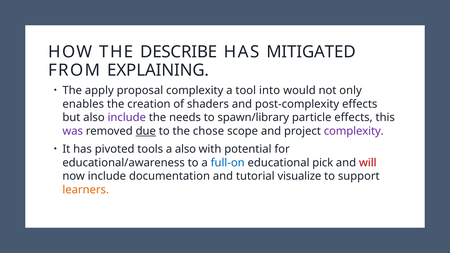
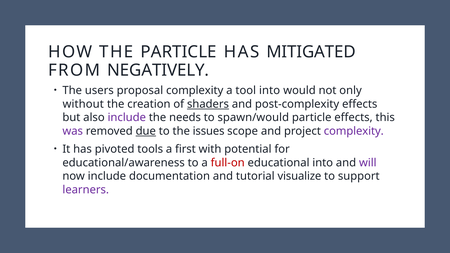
THE DESCRIBE: DESCRIBE -> PARTICLE (179, 52)
EXPLAINING: EXPLAINING -> NEGATIVELY (158, 70)
apply: apply -> users (99, 91)
enables: enables -> without (83, 104)
shaders underline: none -> present (208, 104)
spawn/library: spawn/library -> spawn/would (253, 118)
chose: chose -> issues (209, 131)
a also: also -> first (185, 149)
full-on colour: blue -> red (228, 163)
educational pick: pick -> into (323, 163)
will colour: red -> purple (368, 163)
learners colour: orange -> purple (86, 190)
